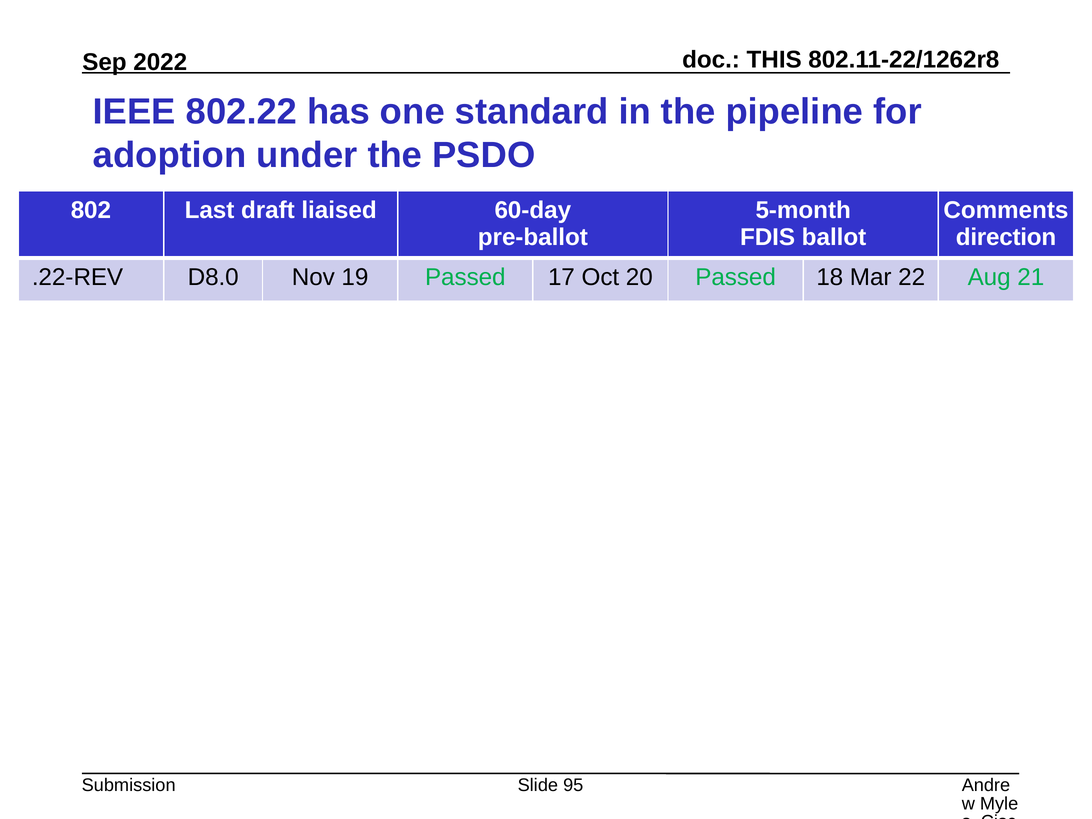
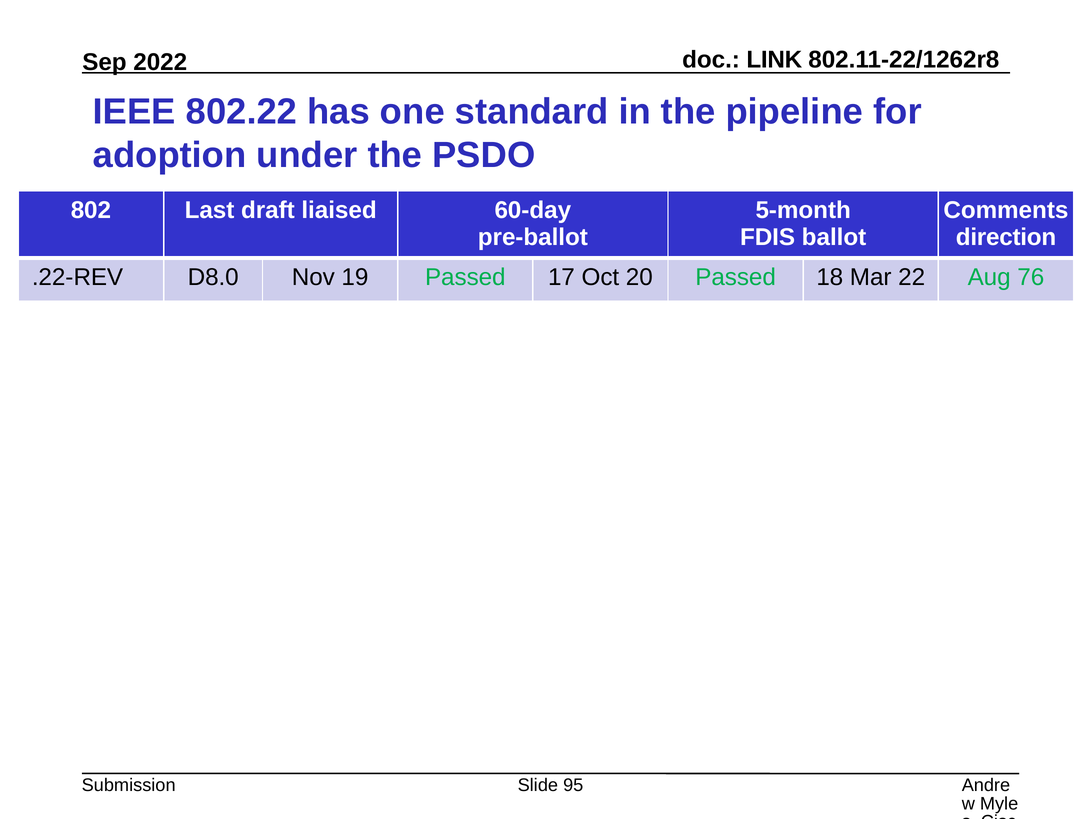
THIS: THIS -> LINK (774, 60)
21: 21 -> 76 (1031, 277)
